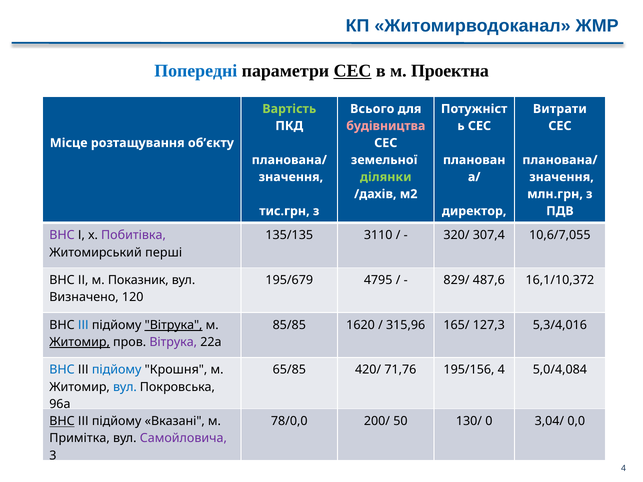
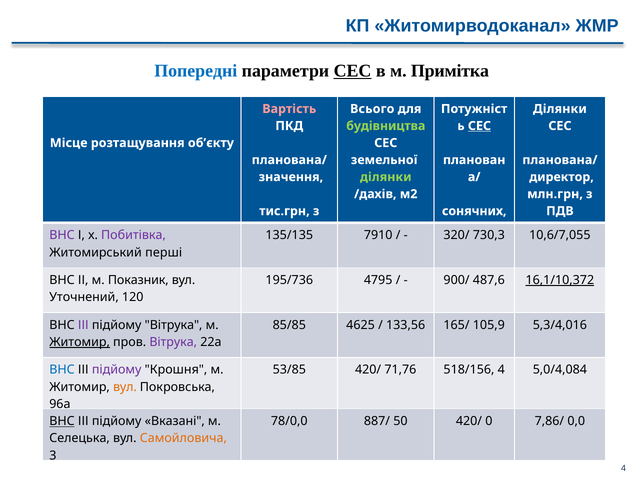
Проектна: Проектна -> Примітка (450, 71)
Вартість colour: light green -> pink (289, 109)
Витрати: Витрати -> Ділянки (560, 109)
будівництва colour: pink -> light green (386, 126)
СЕС underline: none -> present (479, 126)
значення: значення -> директор (562, 177)
директор: директор -> сонячних (474, 211)
3110: 3110 -> 7910 (378, 235)
307,4: 307,4 -> 730,3 (489, 235)
195/679: 195/679 -> 195/736 (289, 280)
829/: 829/ -> 900/ (457, 280)
16,1/10,372 underline: none -> present (560, 280)
Визначено: Визначено -> Уточнений (84, 297)
ІІІ colour: blue -> purple (83, 325)
Вітрука underline: present -> none (174, 325)
1620: 1620 -> 4625 (361, 325)
315,96: 315,96 -> 133,56 (406, 325)
127,3: 127,3 -> 105,9 (489, 325)
підйому colour: blue -> purple (117, 370)
65/85: 65/85 -> 53/85 (289, 370)
195/156: 195/156 -> 518/156 (469, 370)
вул colour: blue -> orange (125, 387)
200/: 200/ -> 887/ (377, 422)
50 130/: 130/ -> 420/ (469, 422)
3,04/: 3,04/ -> 7,86/ (549, 422)
Примітка: Примітка -> Селецька (80, 439)
Самойловича colour: purple -> orange (183, 439)
